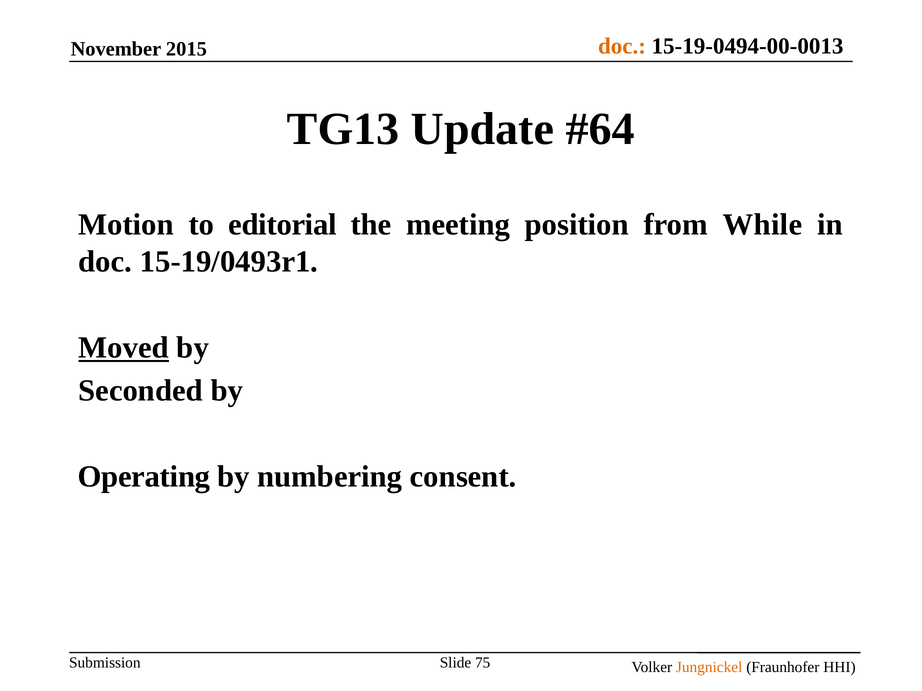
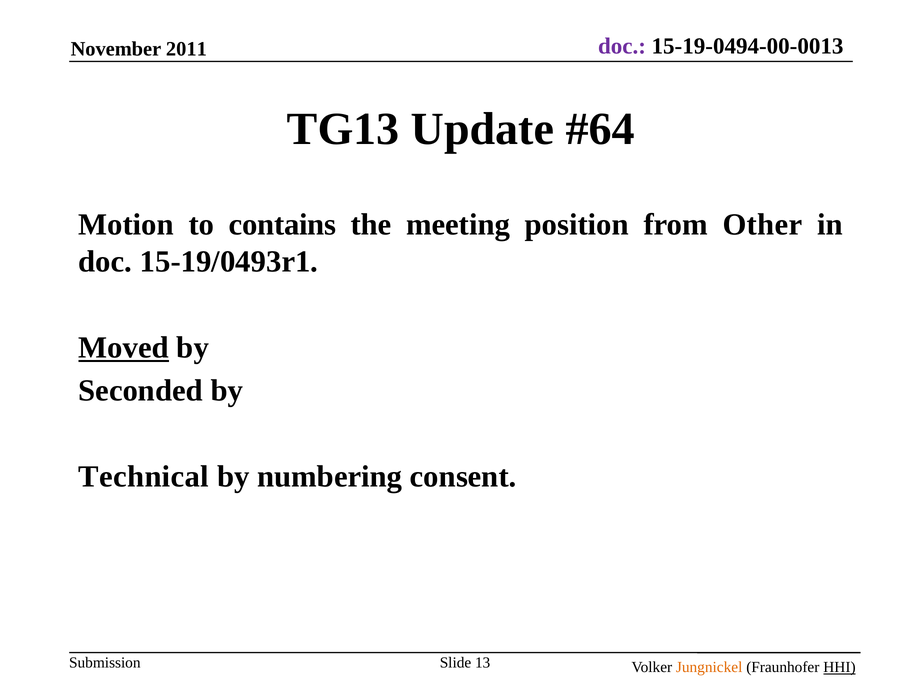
doc colour: orange -> purple (622, 46)
2015: 2015 -> 2011 (186, 49)
editorial: editorial -> contains (283, 225)
While: While -> Other (762, 225)
Operating: Operating -> Technical (144, 477)
75: 75 -> 13 (483, 663)
HHI underline: none -> present (839, 668)
